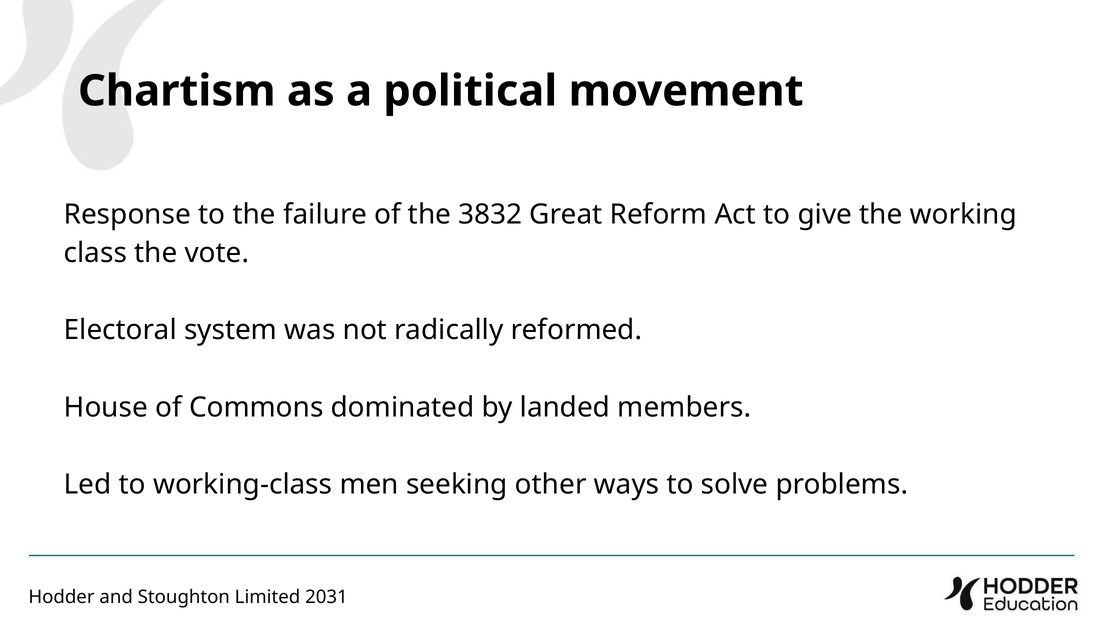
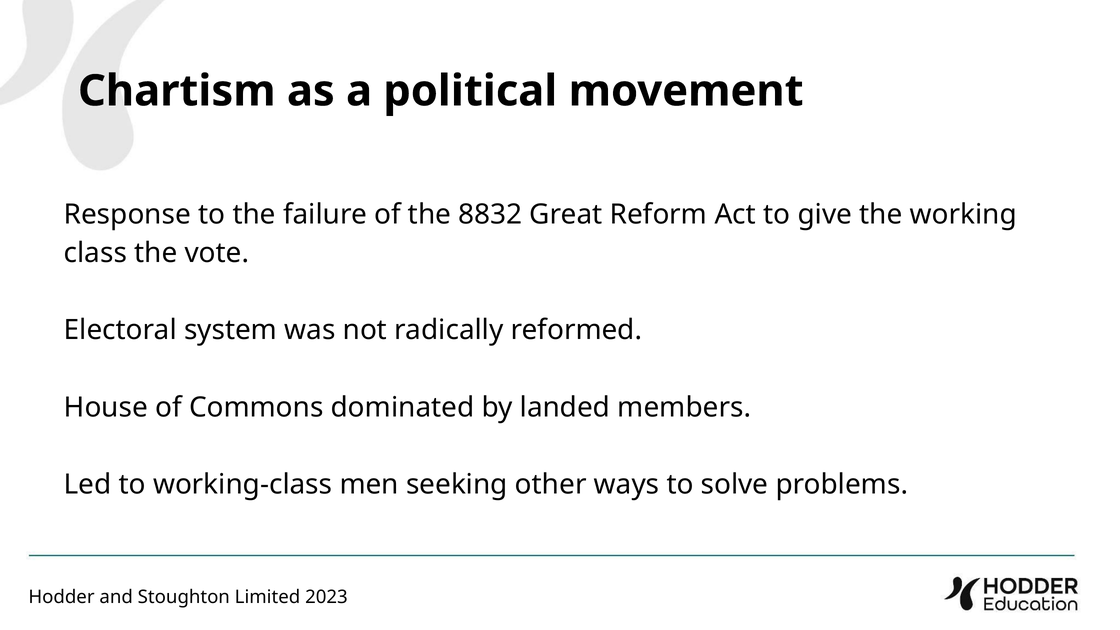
3832: 3832 -> 8832 (490, 214)
2031: 2031 -> 2023 (326, 597)
